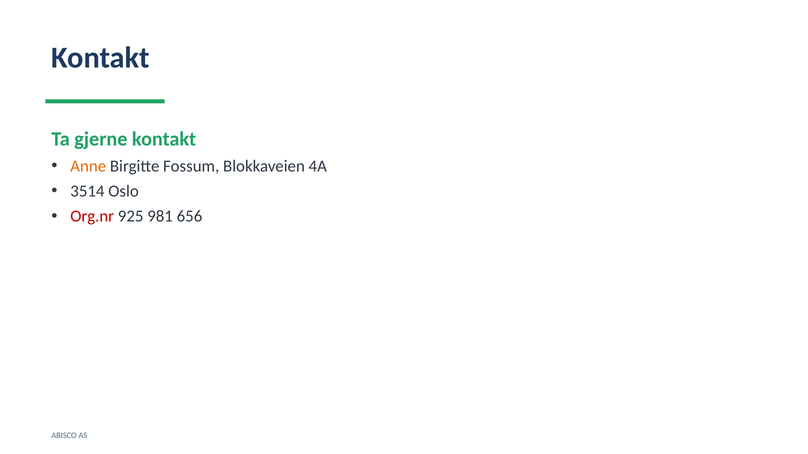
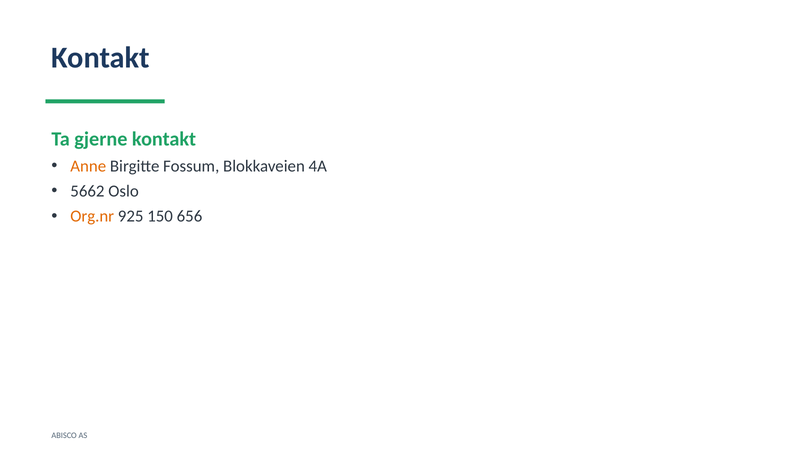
3514: 3514 -> 5662 (87, 191)
Org.nr colour: red -> orange (92, 217)
981: 981 -> 150 (160, 217)
